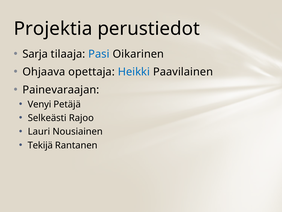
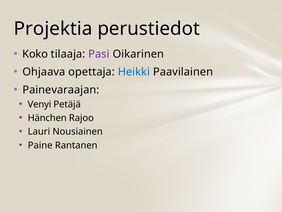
Sarja: Sarja -> Koko (35, 54)
Pasi colour: blue -> purple (99, 54)
Selkeästi: Selkeästi -> Hänchen (47, 118)
Tekijä: Tekijä -> Paine (40, 145)
